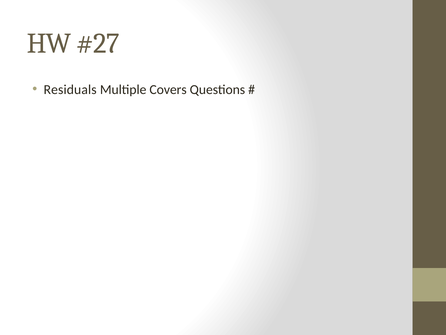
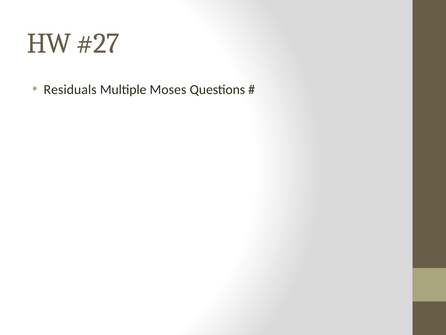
Covers: Covers -> Moses (168, 89)
